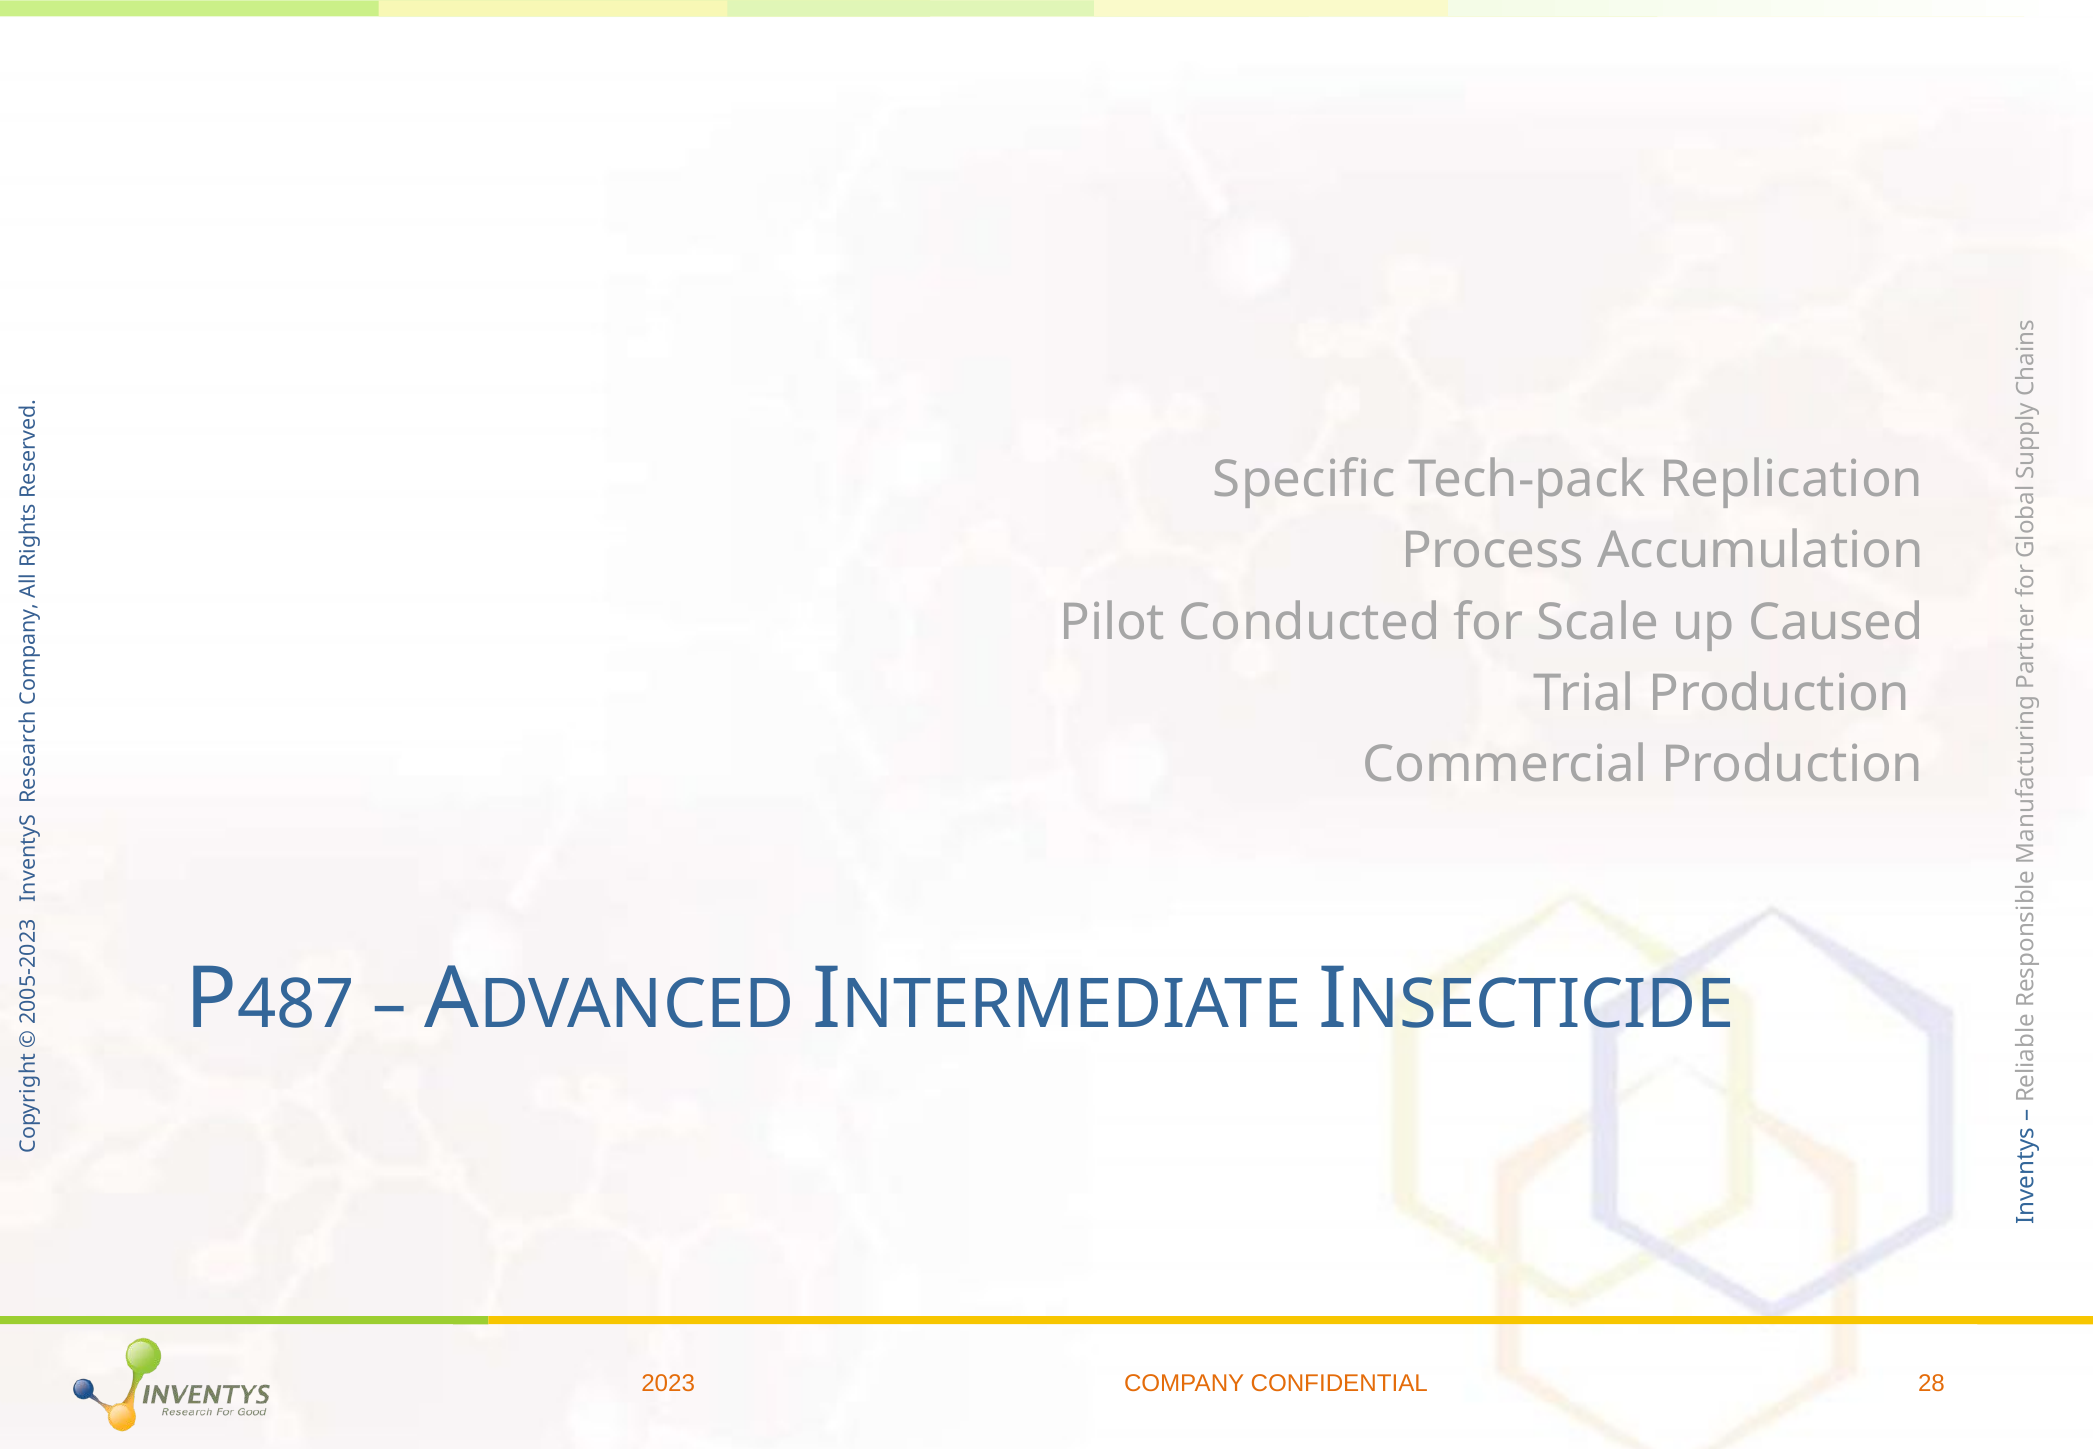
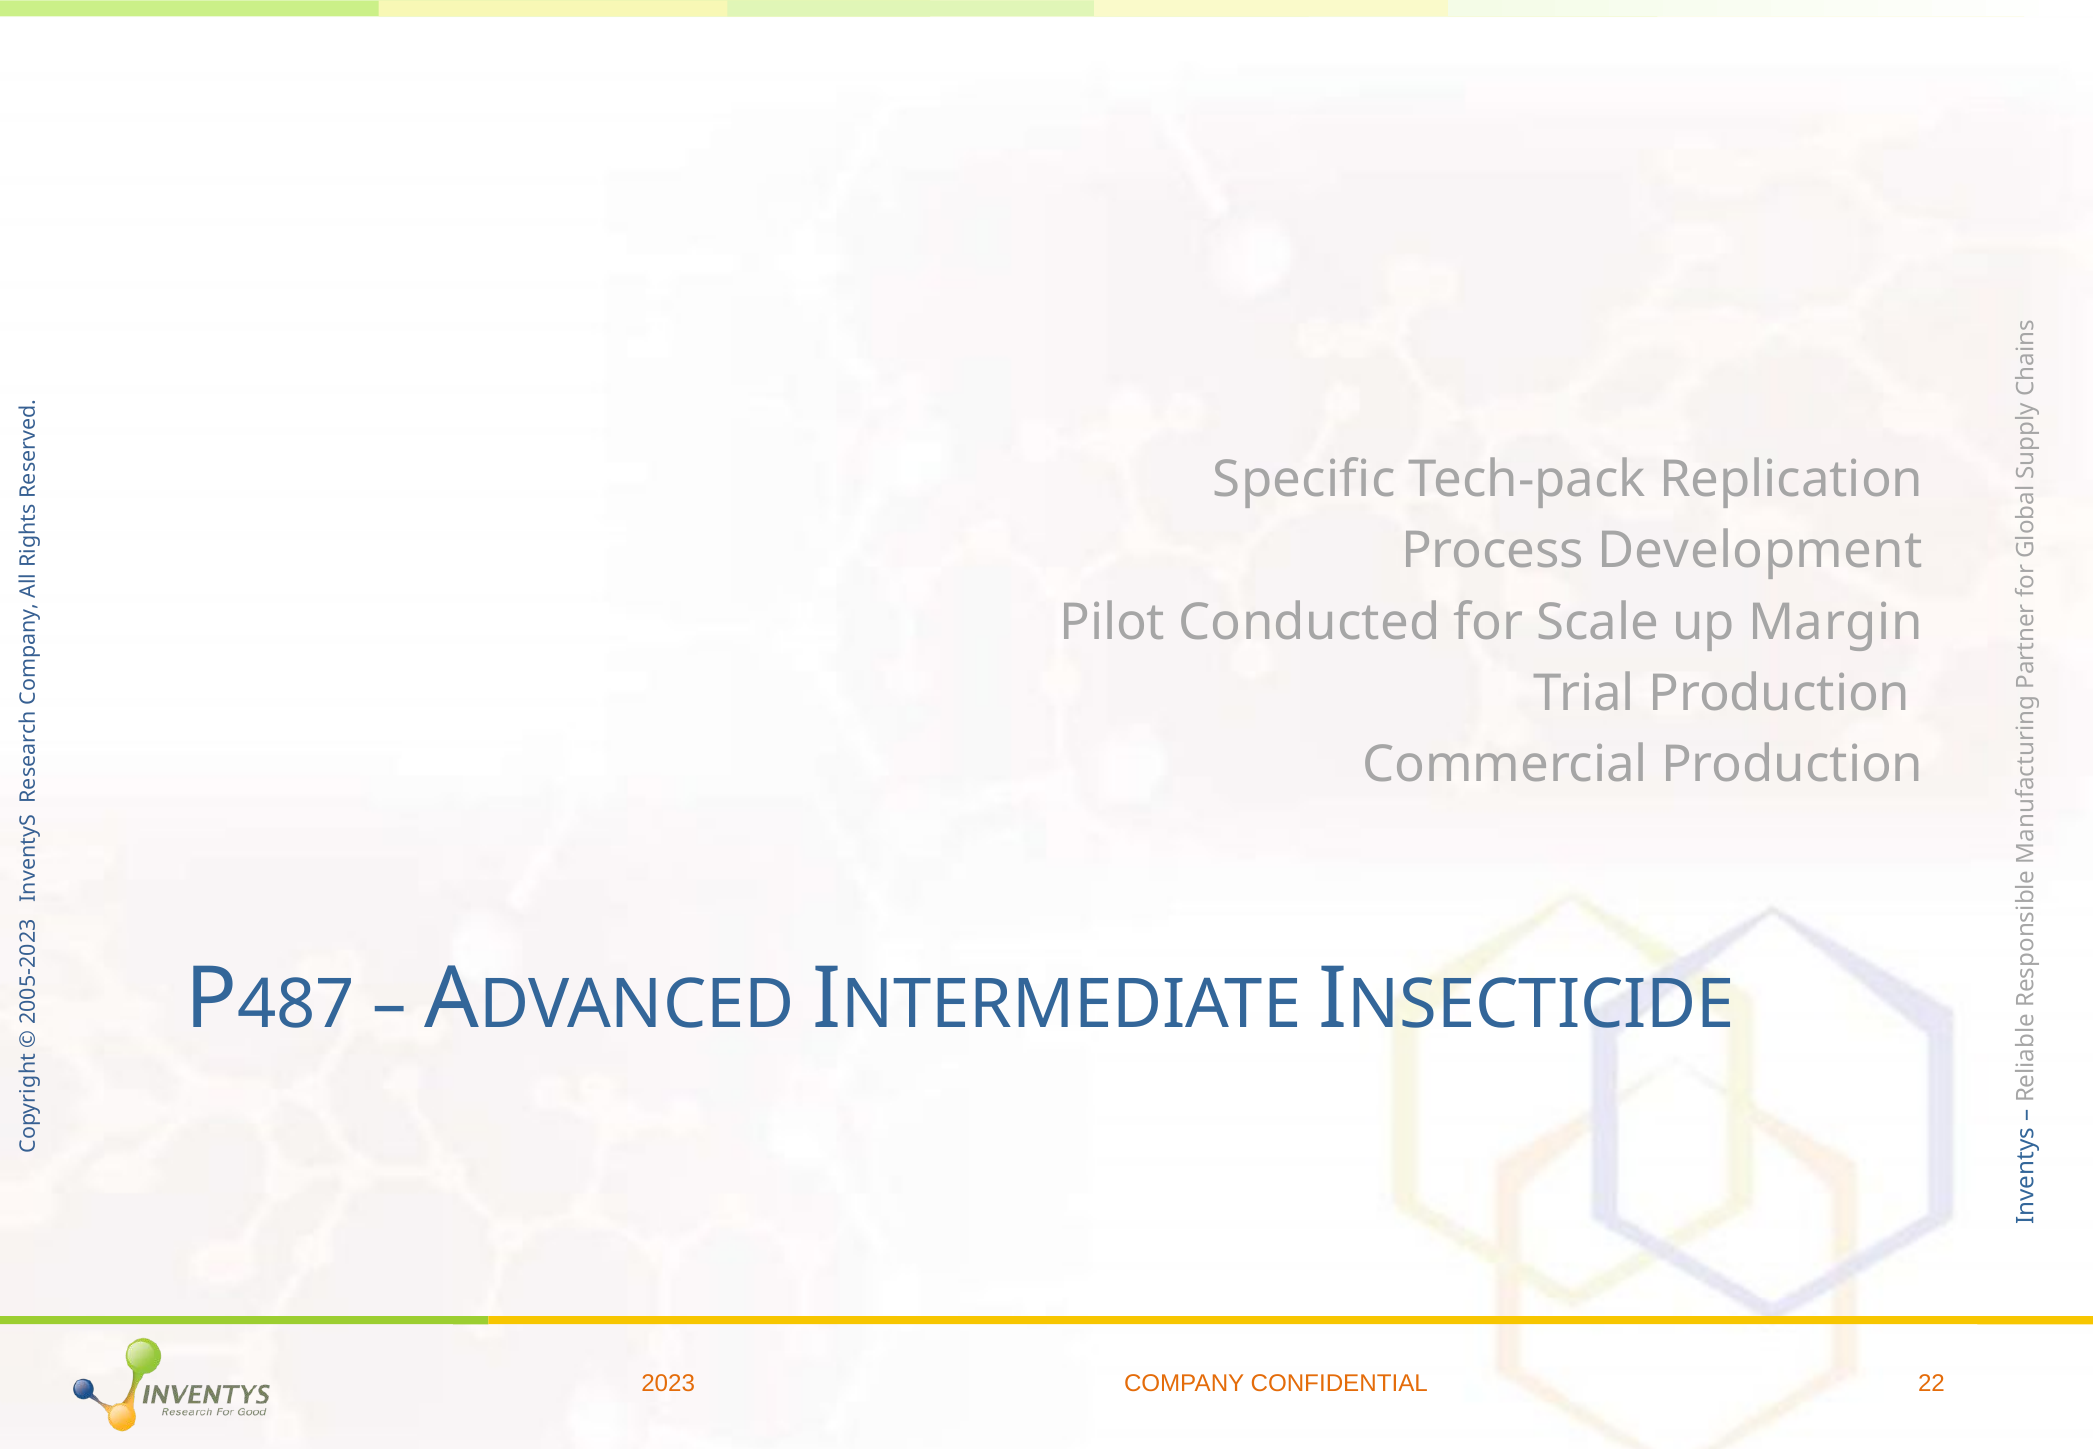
Accumulation: Accumulation -> Development (1760, 551)
Caused: Caused -> Margin (1835, 622)
28: 28 -> 22 (1932, 1383)
